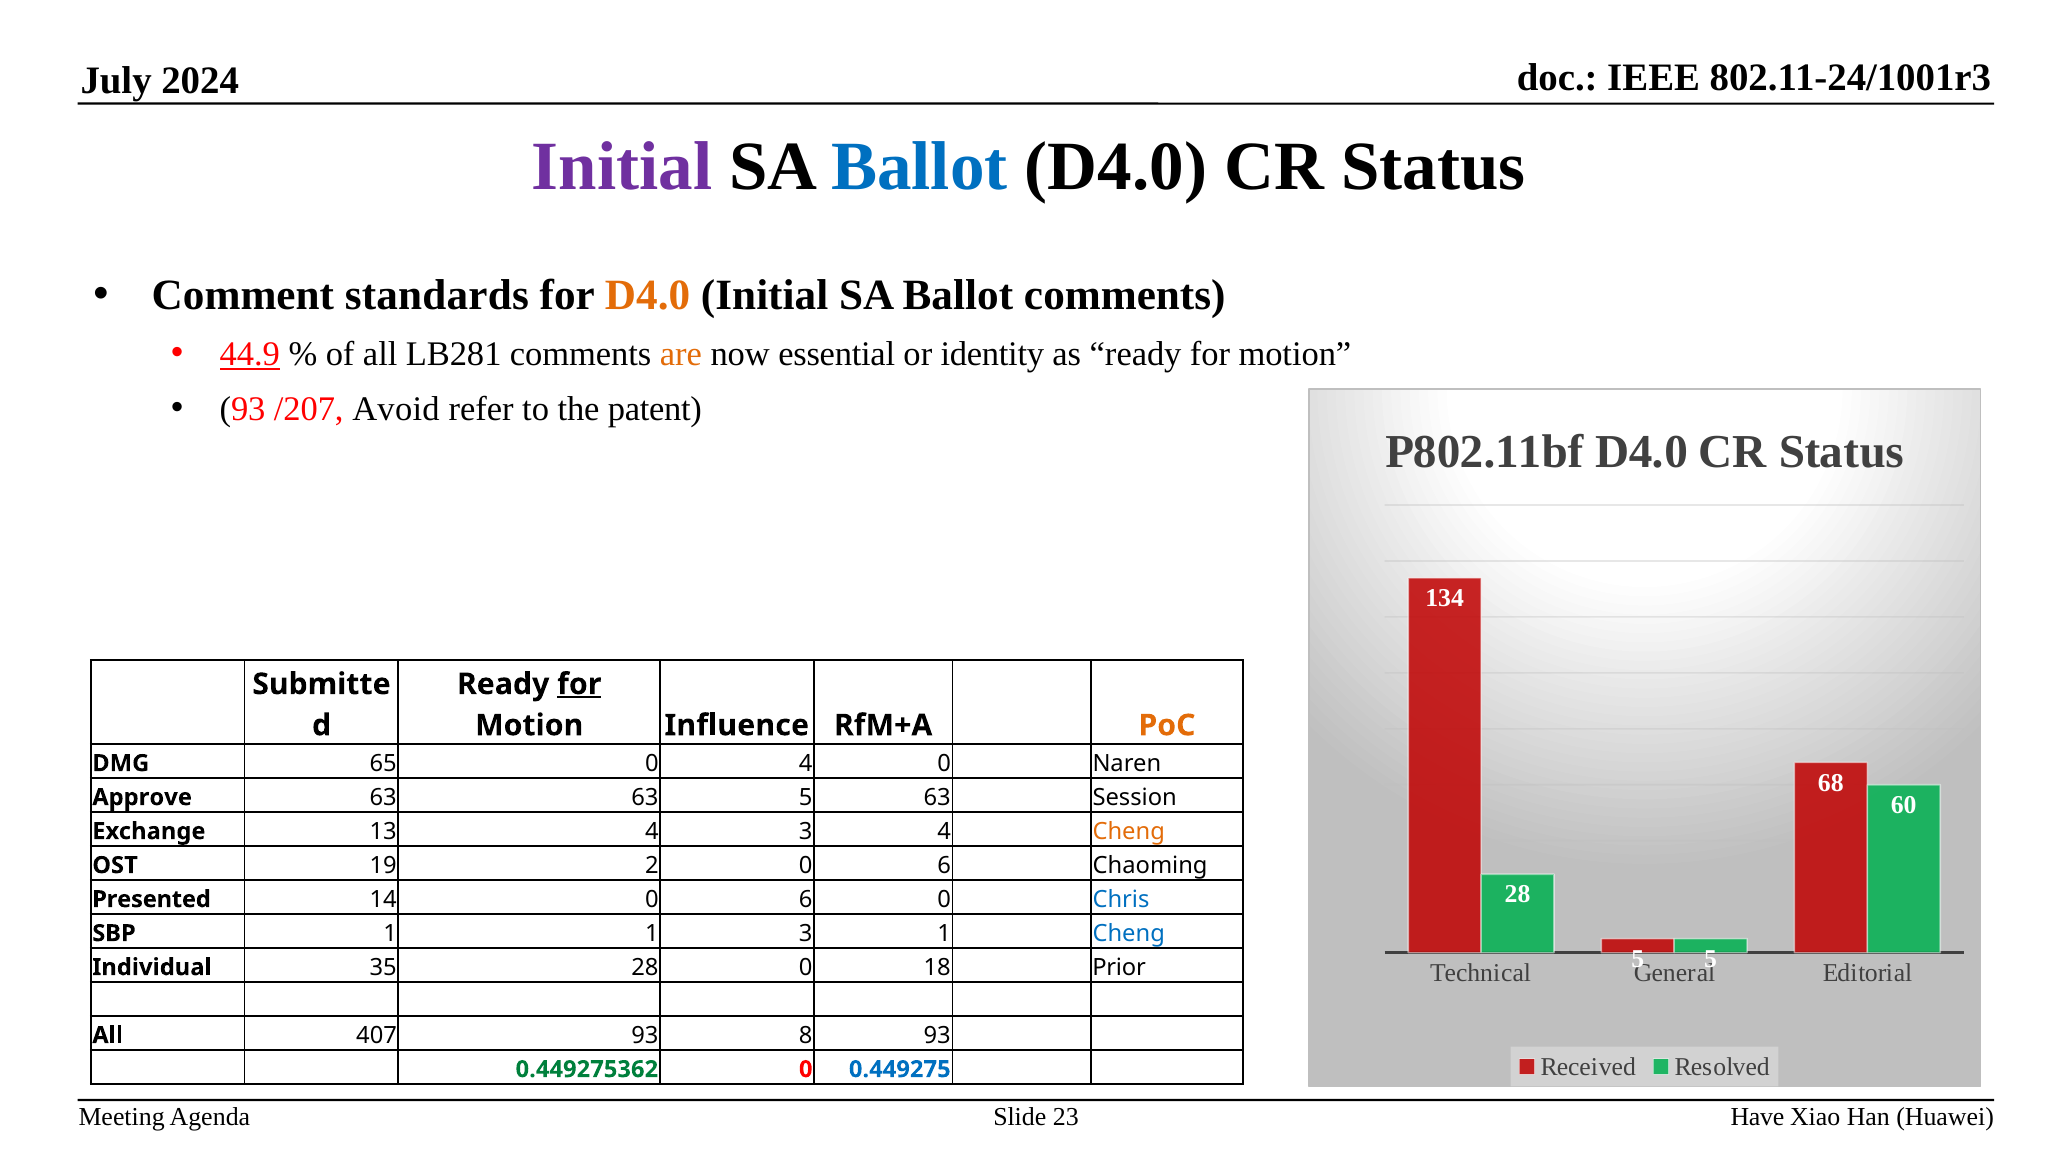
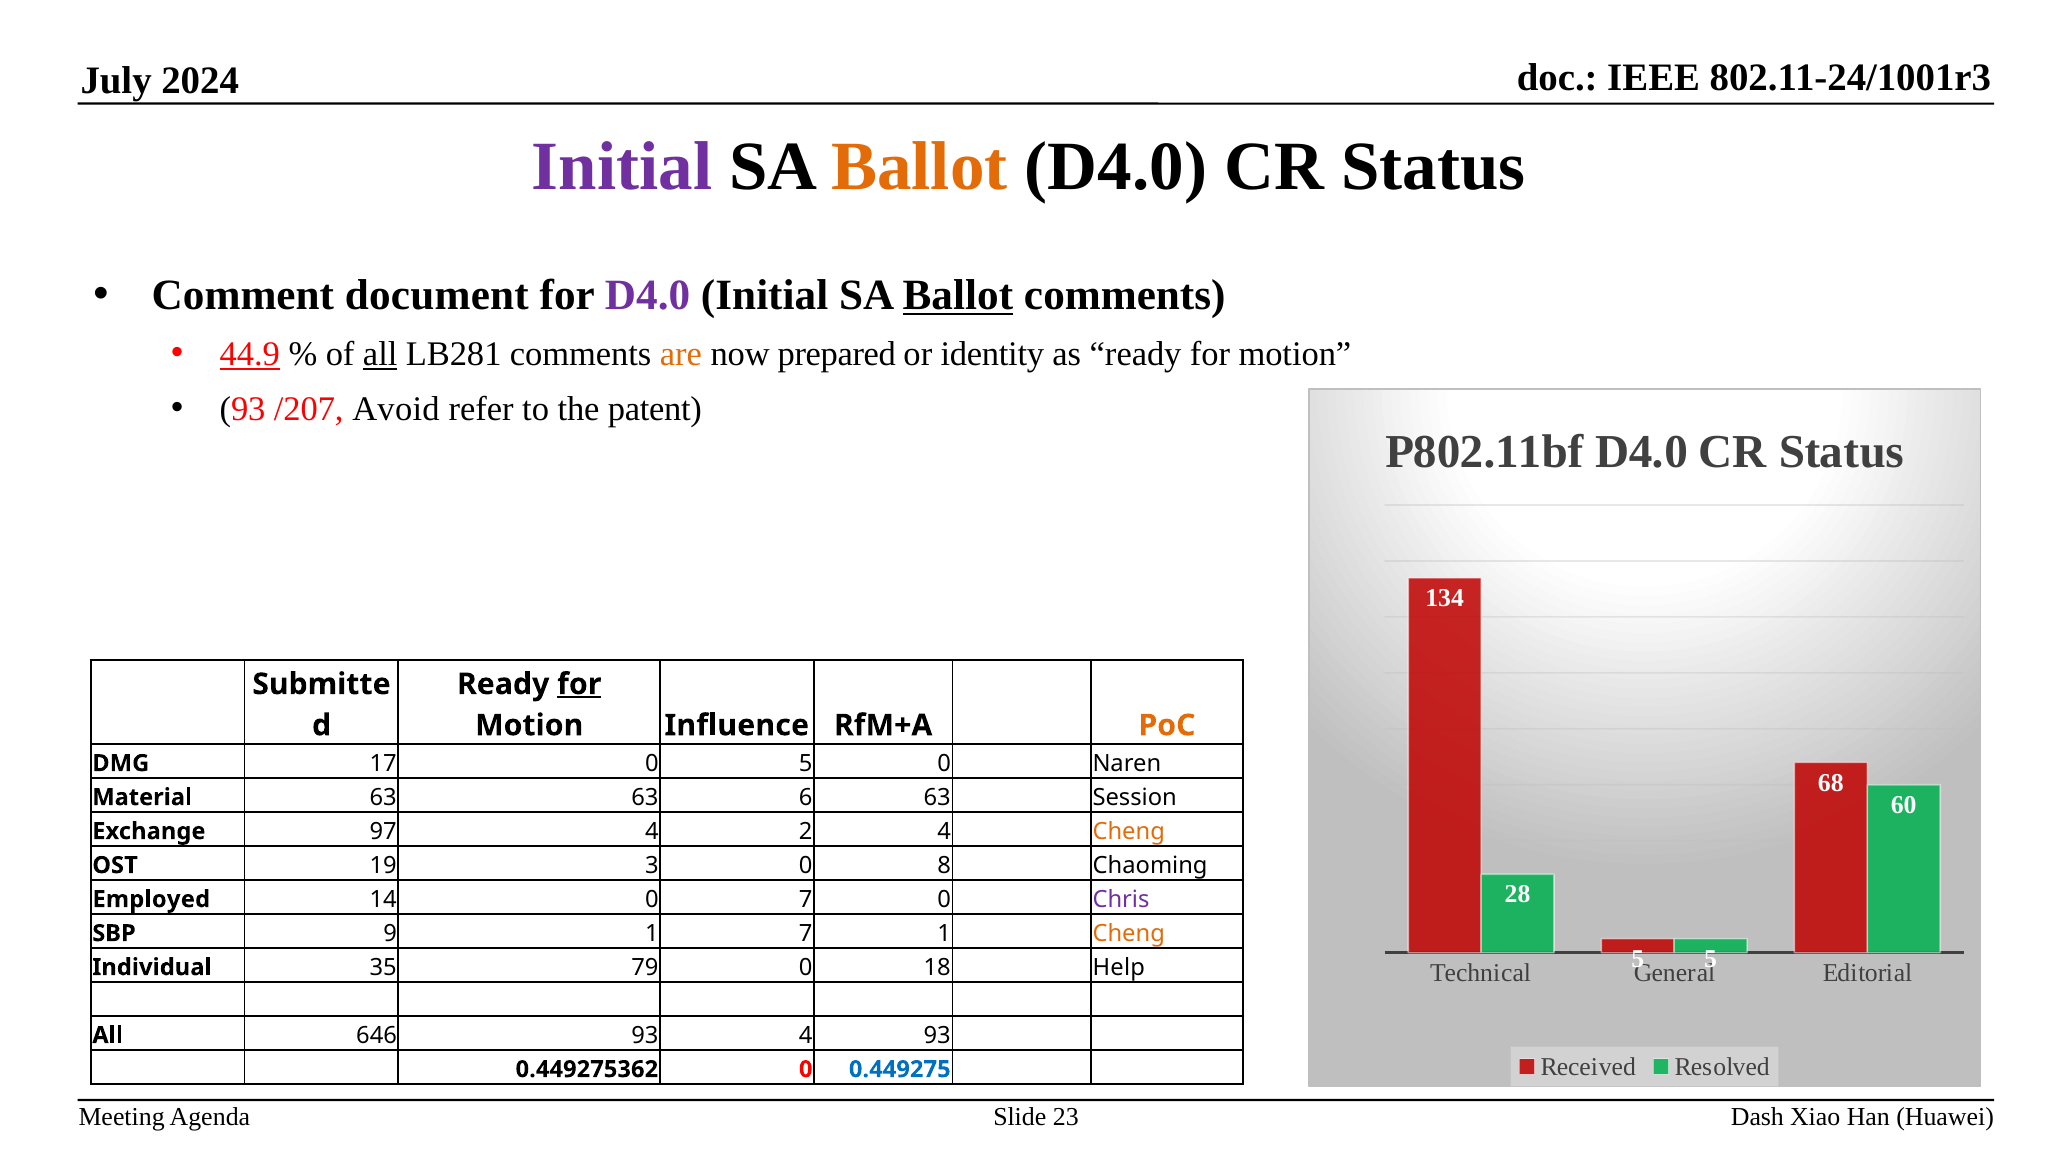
Ballot colour: blue -> orange (919, 167)
standards: standards -> document (437, 296)
D4.0 colour: orange -> purple (648, 296)
Ballot underline: none -> present (958, 296)
all underline: none -> present (380, 355)
essential: essential -> prepared (837, 355)
65: 65 -> 17 (383, 764)
0 4: 4 -> 5 (806, 764)
Approve: Approve -> Material (142, 798)
63 5: 5 -> 6 (806, 798)
13: 13 -> 97 (383, 832)
4 3: 3 -> 2 (806, 832)
2: 2 -> 3 (652, 866)
6: 6 -> 8 (944, 866)
Presented: Presented -> Employed (151, 900)
14 0 6: 6 -> 7 (806, 900)
Chris colour: blue -> purple (1121, 900)
SBP 1: 1 -> 9 (390, 934)
1 3: 3 -> 7 (806, 934)
Cheng colour: blue -> orange (1129, 934)
35 28: 28 -> 79 (645, 968)
Prior: Prior -> Help (1119, 968)
407: 407 -> 646 (377, 1036)
93 8: 8 -> 4 (806, 1036)
0.449275362 colour: green -> black (587, 1070)
Have: Have -> Dash (1757, 1118)
